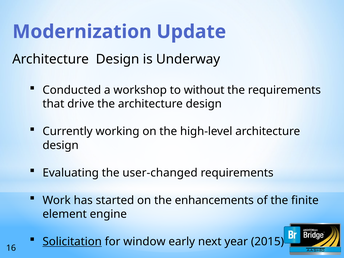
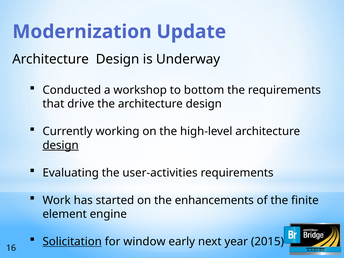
without: without -> bottom (204, 90)
design underline: none -> present (61, 145)
user-changed: user-changed -> user-activities (160, 173)
